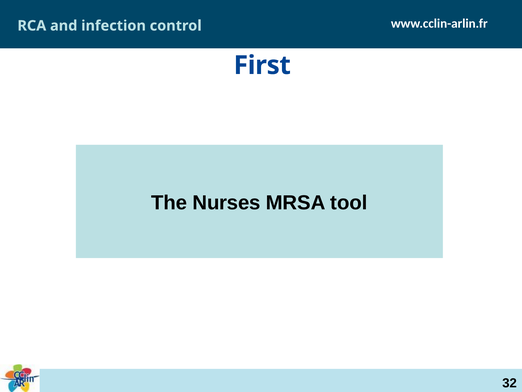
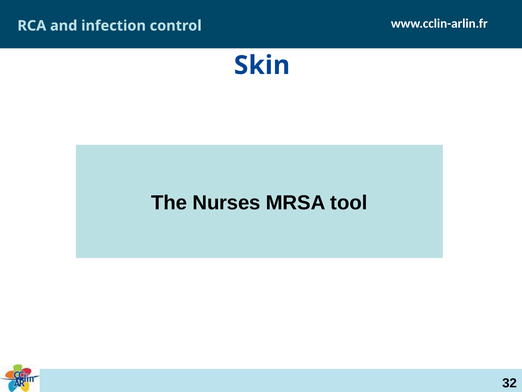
First: First -> Skin (262, 65)
